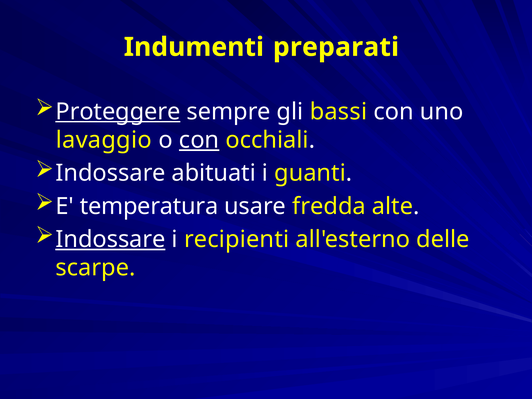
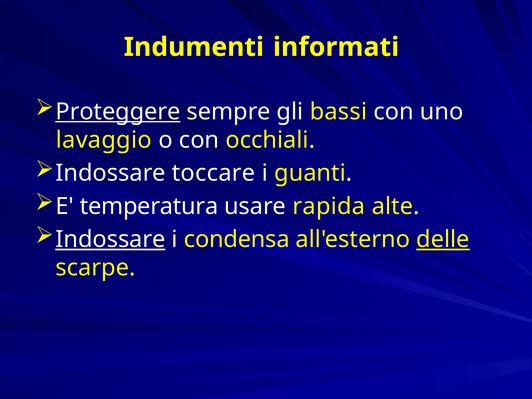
preparati: preparati -> informati (336, 47)
con underline: present -> none (199, 140)
abituati: abituati -> toccare (214, 173)
fredda: fredda -> rapida (329, 206)
recipienti: recipienti -> condensa (237, 239)
delle underline: none -> present (443, 239)
